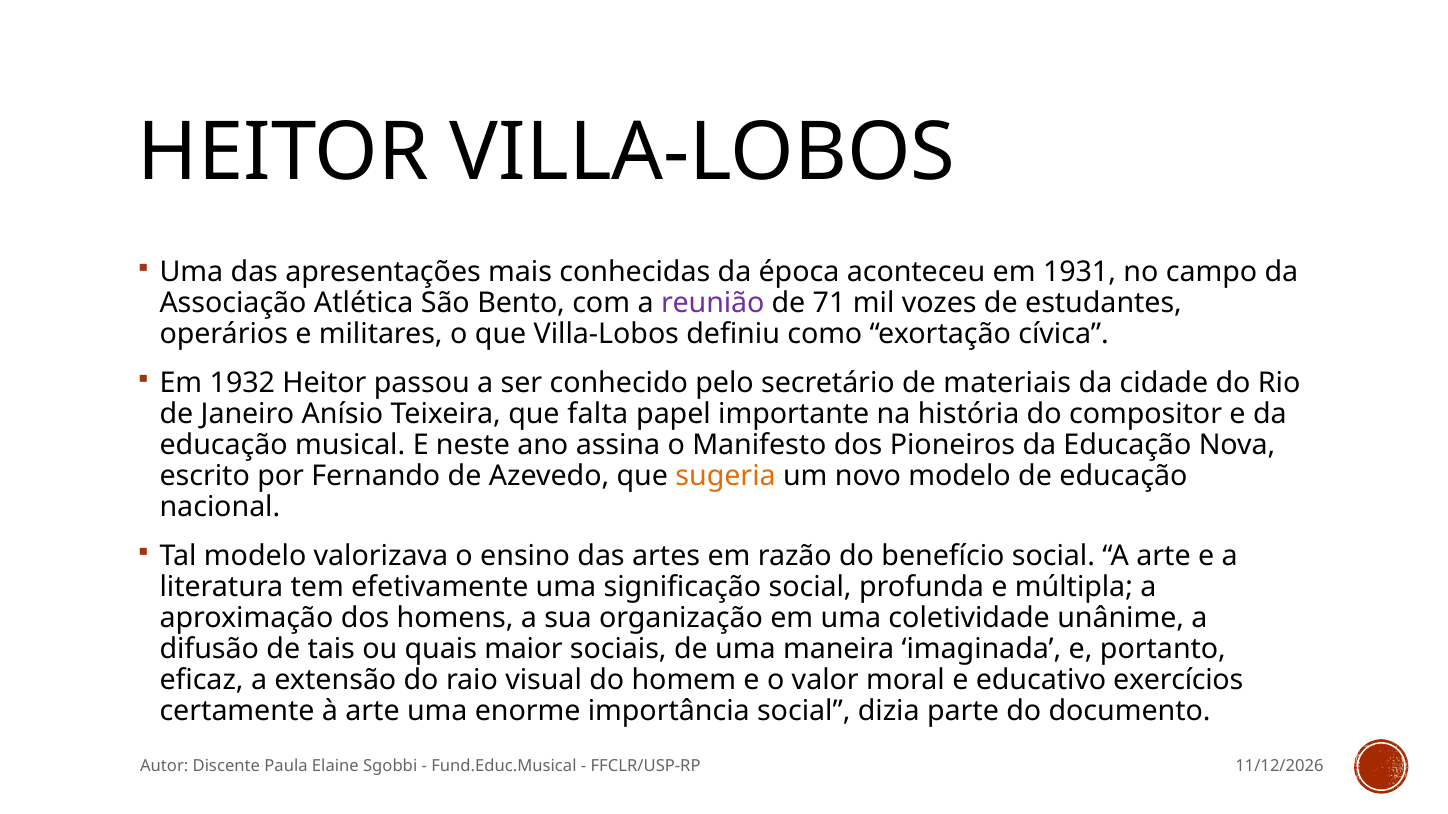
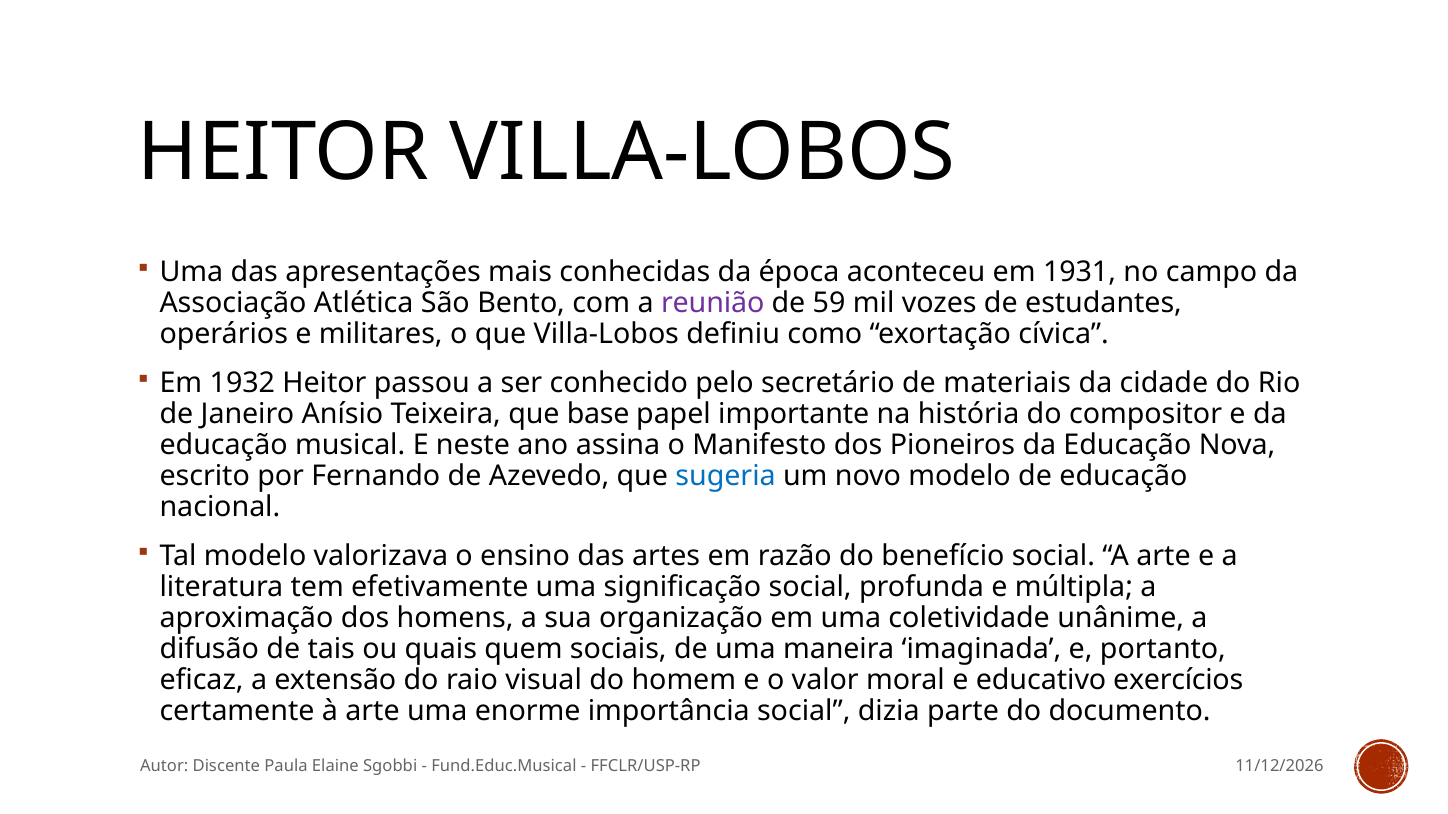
71: 71 -> 59 (829, 304)
falta: falta -> base (598, 415)
sugeria colour: orange -> blue (726, 477)
maior: maior -> quem (523, 649)
